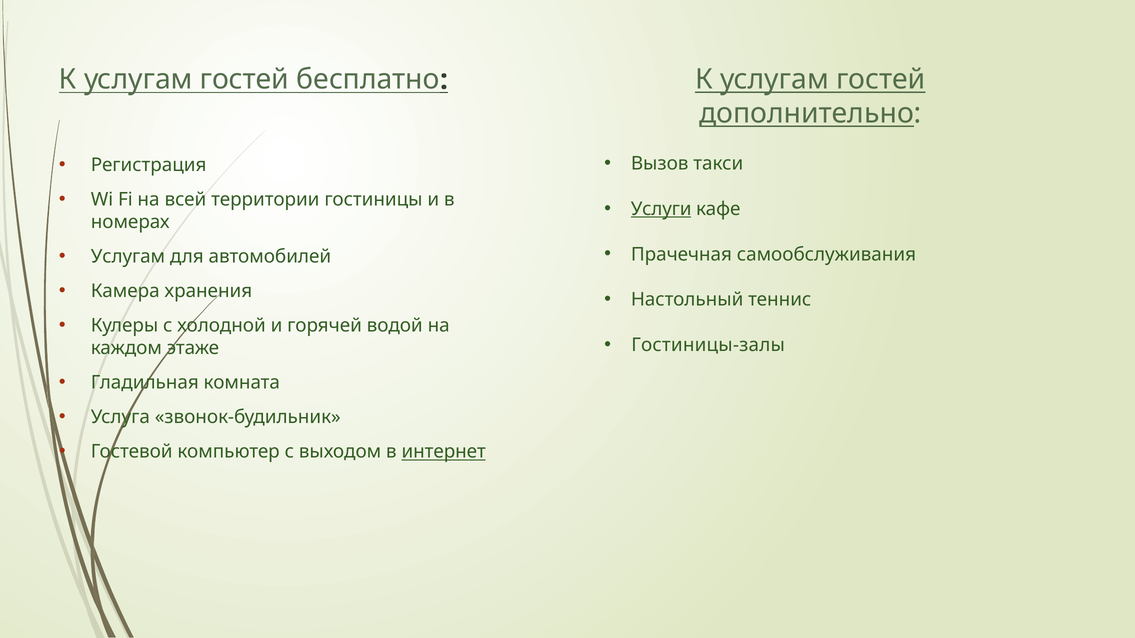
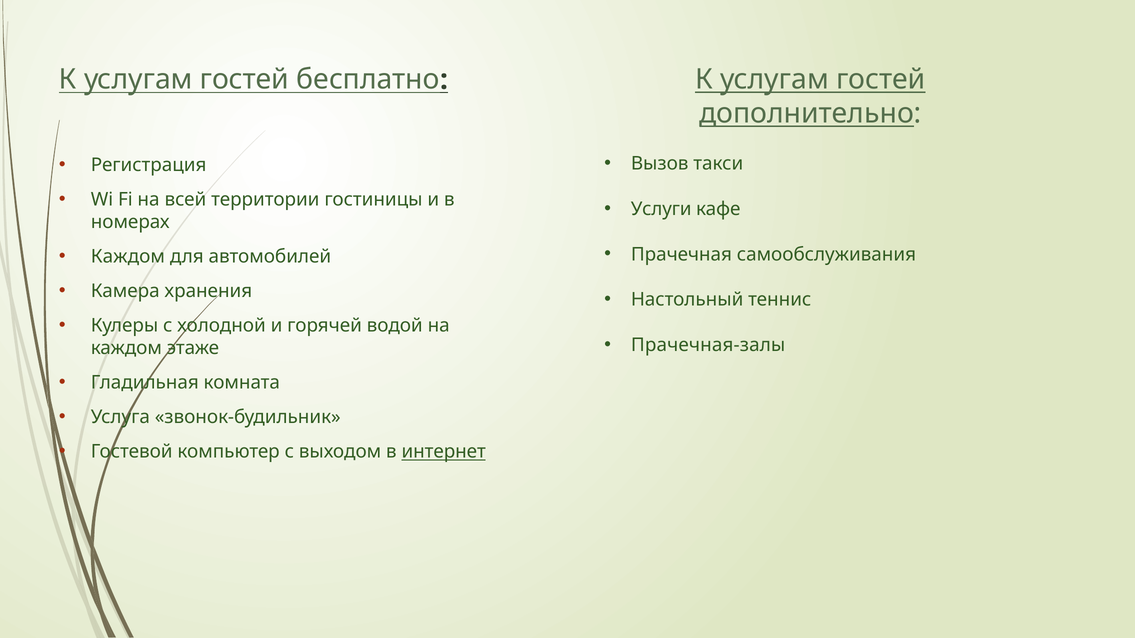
Услуги underline: present -> none (661, 209)
Услугам: Услугам -> Каждом (128, 257)
Гостиницы-залы: Гостиницы-залы -> Прачечная-залы (708, 345)
